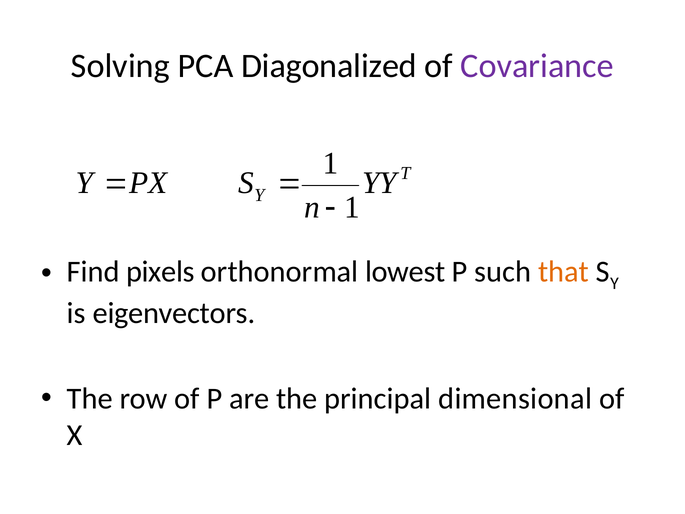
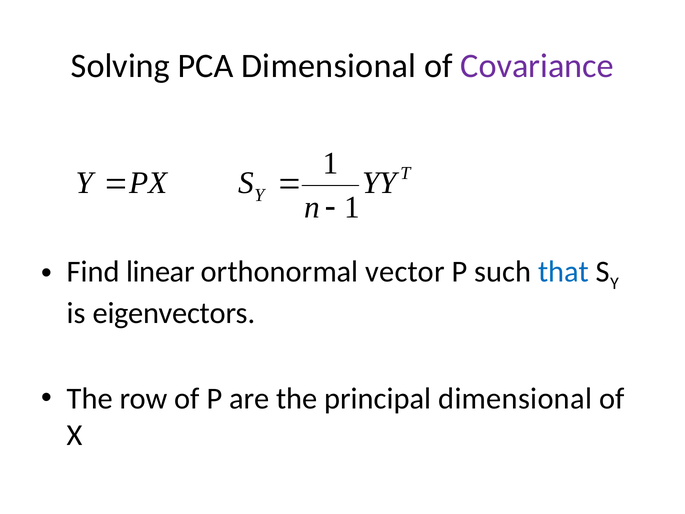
PCA Diagonalized: Diagonalized -> Dimensional (329, 66)
pixels: pixels -> linear (160, 272)
lowest: lowest -> vector (405, 272)
that colour: orange -> blue (563, 272)
